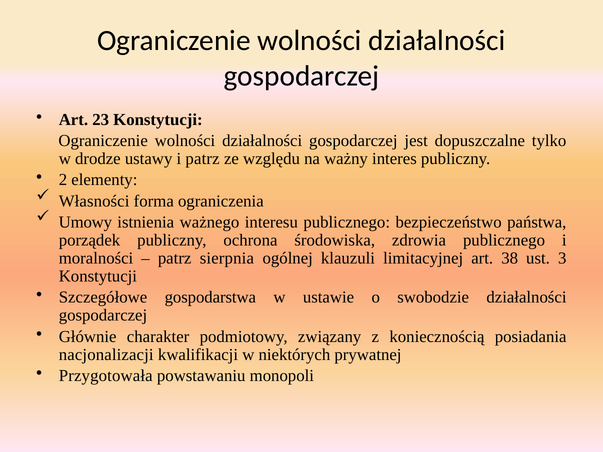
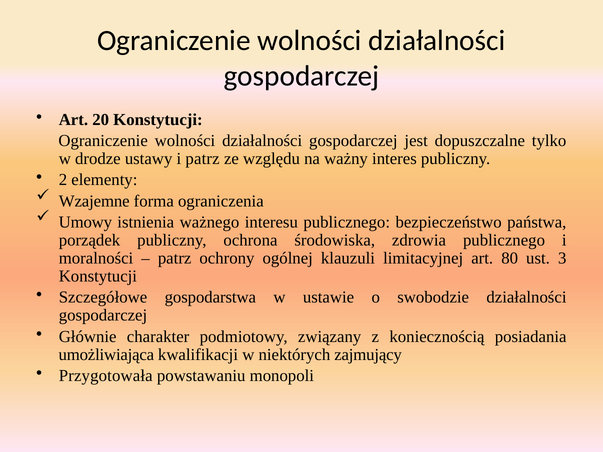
23: 23 -> 20 (101, 120)
Własności: Własności -> Wzajemne (94, 201)
sierpnia: sierpnia -> ochrony (227, 258)
38: 38 -> 80 (510, 258)
nacjonalizacji: nacjonalizacji -> umożliwiająca (106, 355)
prywatnej: prywatnej -> zajmujący (368, 355)
